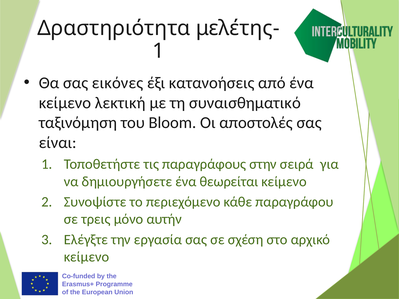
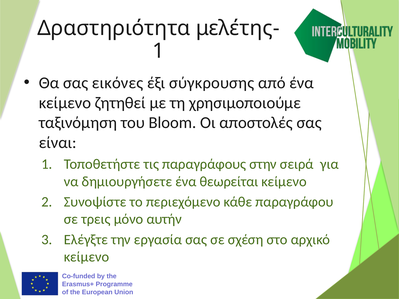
κατανοήσεις: κατανοήσεις -> σύγκρουσης (212, 83)
λεκτική: λεκτική -> ζητηθεί (120, 103)
συναισθηματικό: συναισθηματικό -> χρησιμοποιούμε (245, 103)
